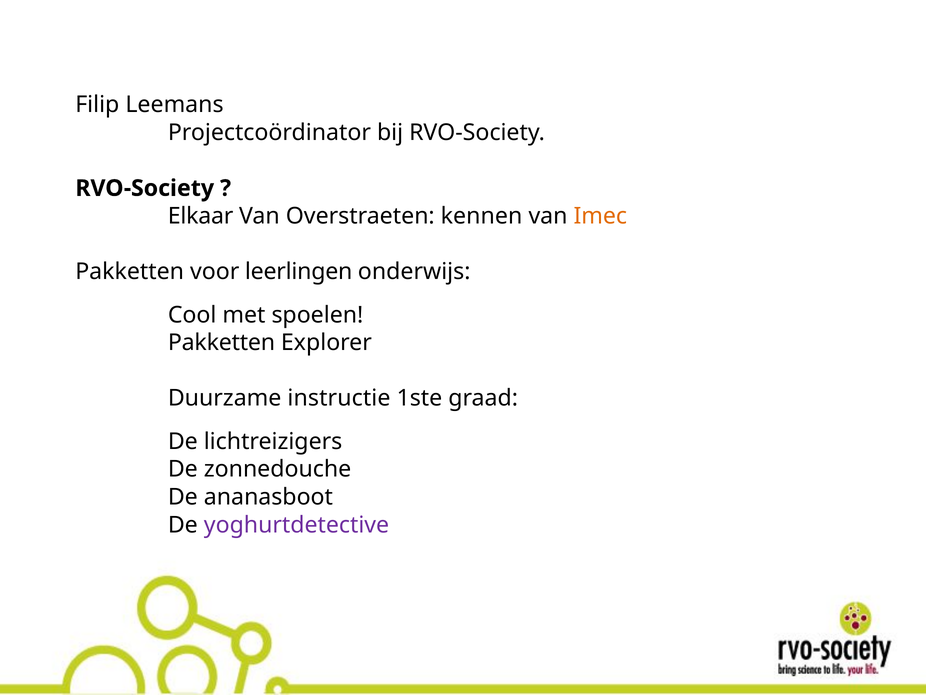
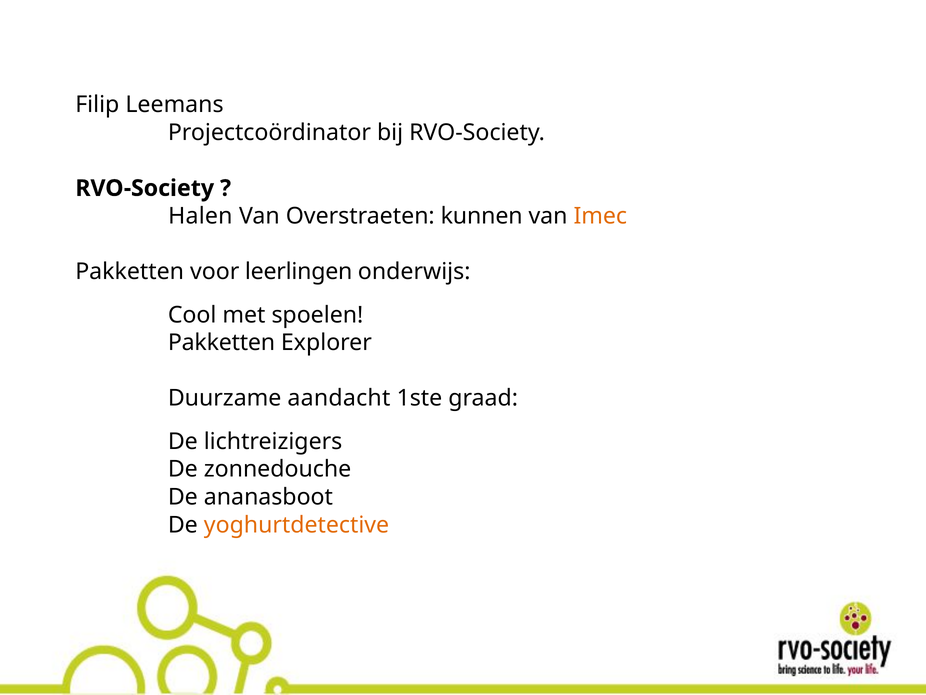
Elkaar: Elkaar -> Halen (200, 216)
kennen: kennen -> kunnen (482, 216)
instructie: instructie -> aandacht (339, 398)
yoghurtdetective colour: purple -> orange (297, 525)
